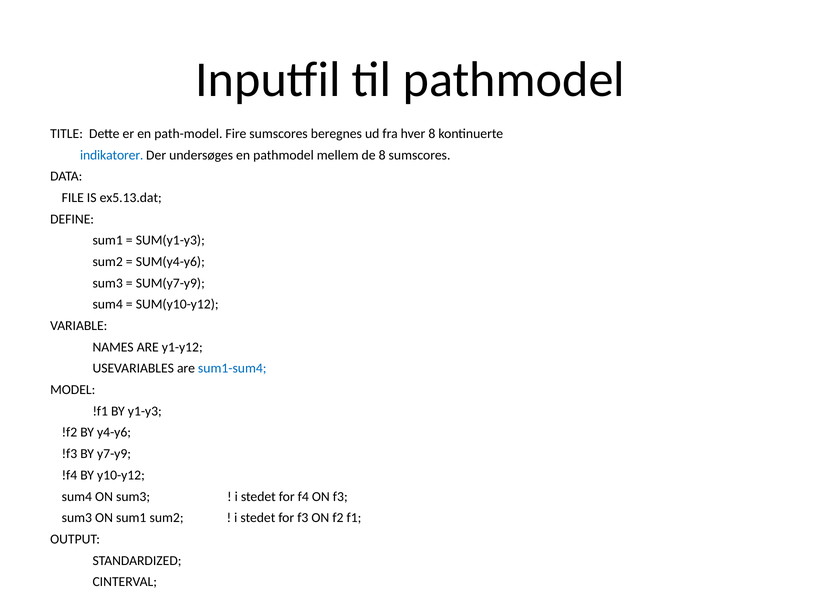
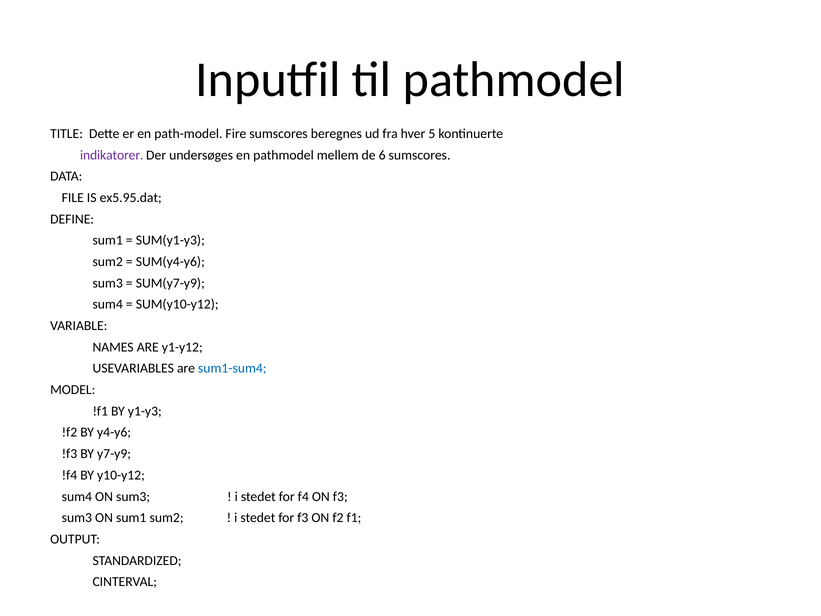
hver 8: 8 -> 5 (432, 134)
indikatorer colour: blue -> purple (112, 155)
de 8: 8 -> 6 (382, 155)
ex5.13.dat: ex5.13.dat -> ex5.95.dat (131, 198)
